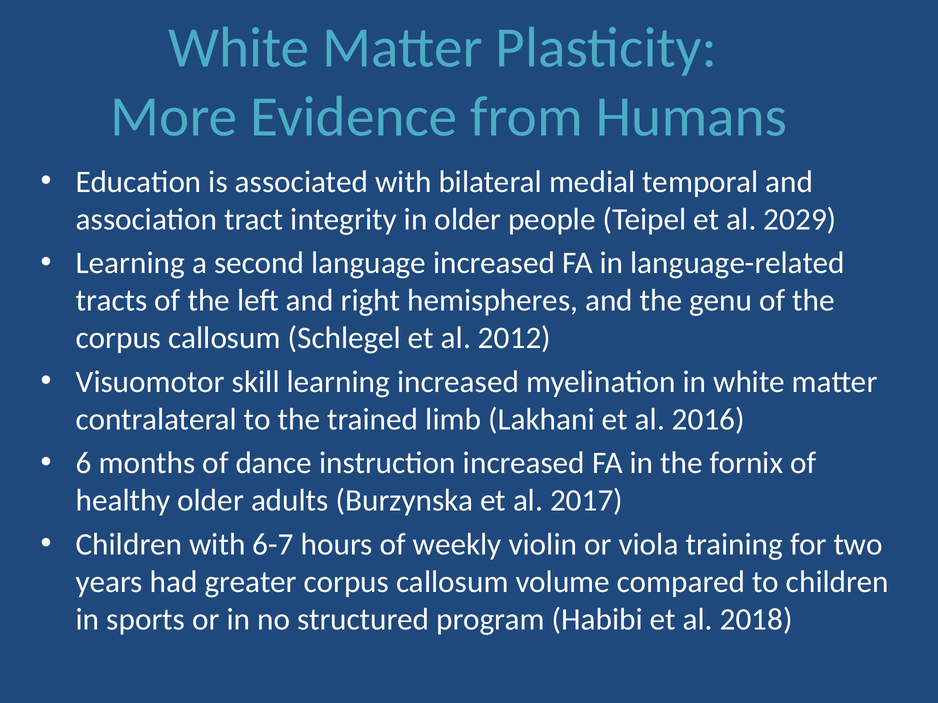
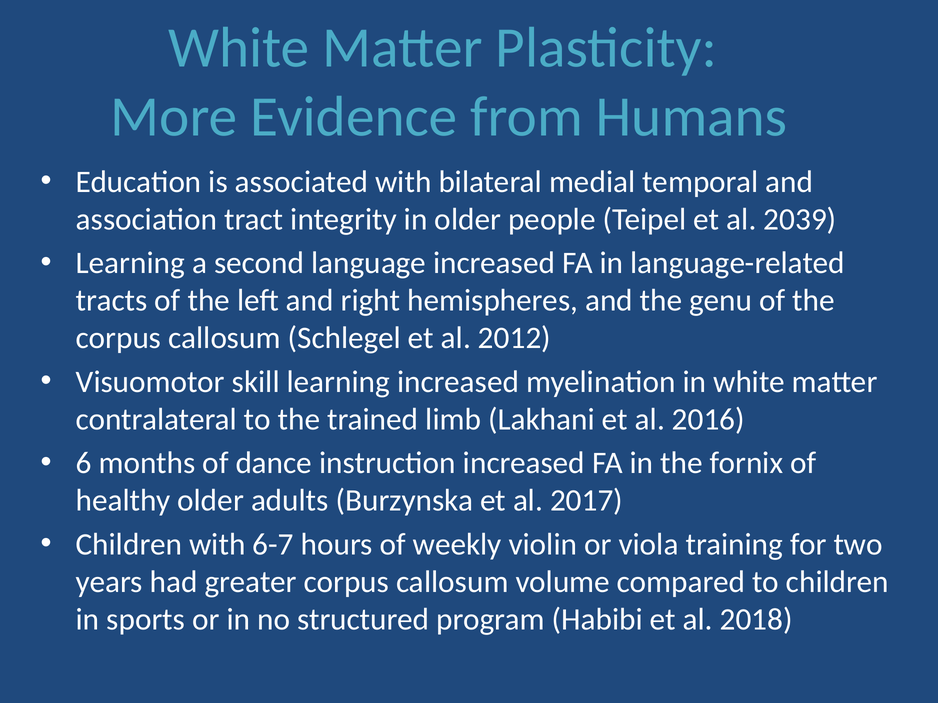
2029: 2029 -> 2039 (800, 219)
